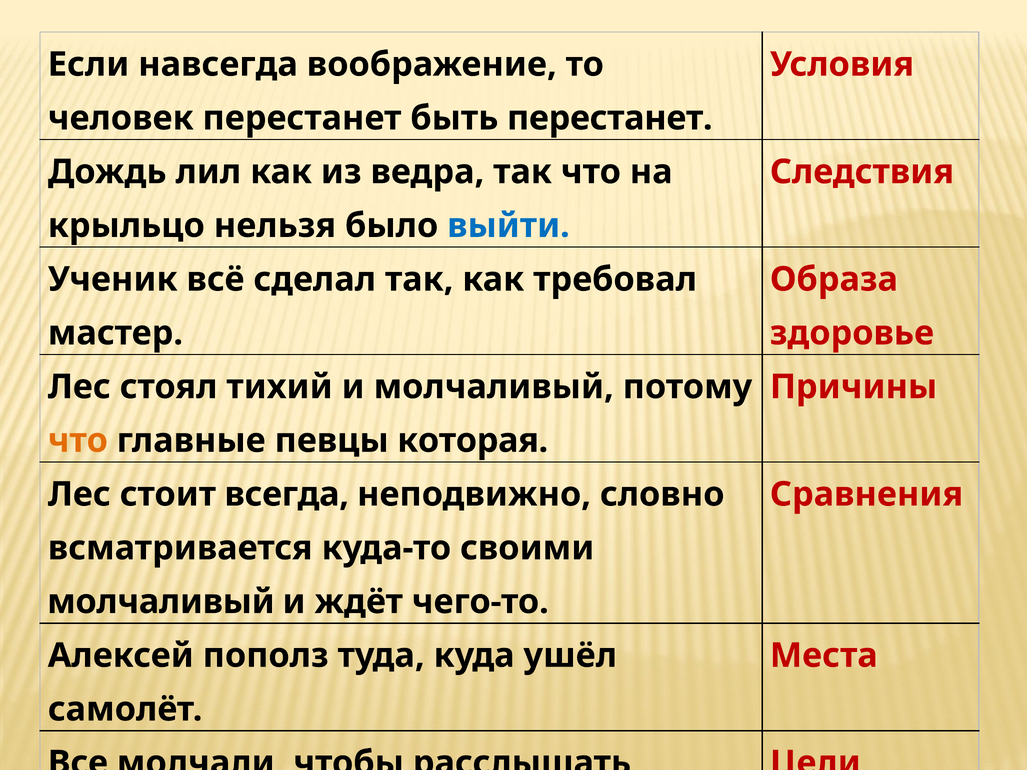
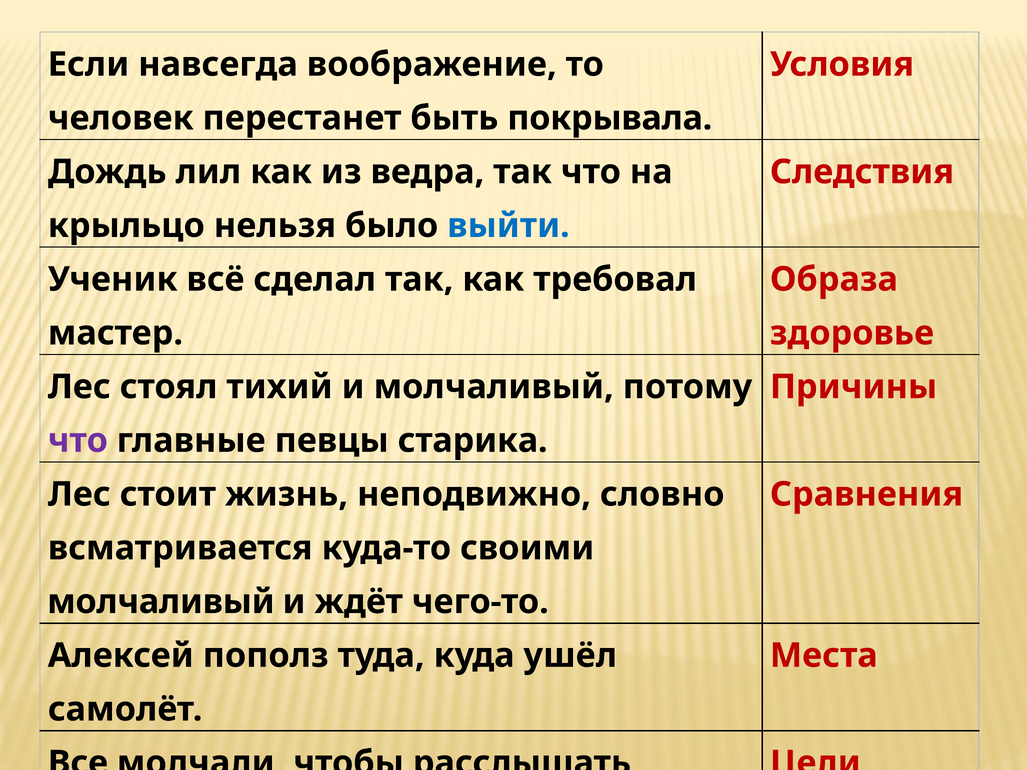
быть перестанет: перестанет -> покрывала (610, 118)
что colour: orange -> purple (78, 441)
которая: которая -> старика (473, 441)
всегда: всегда -> жизнь (287, 494)
